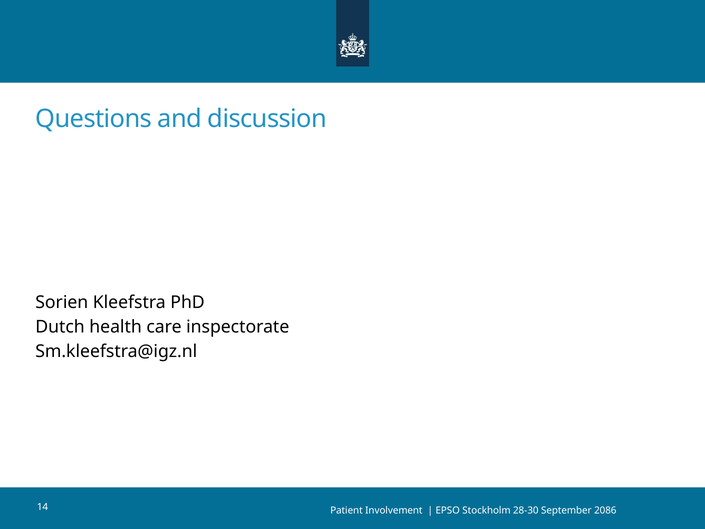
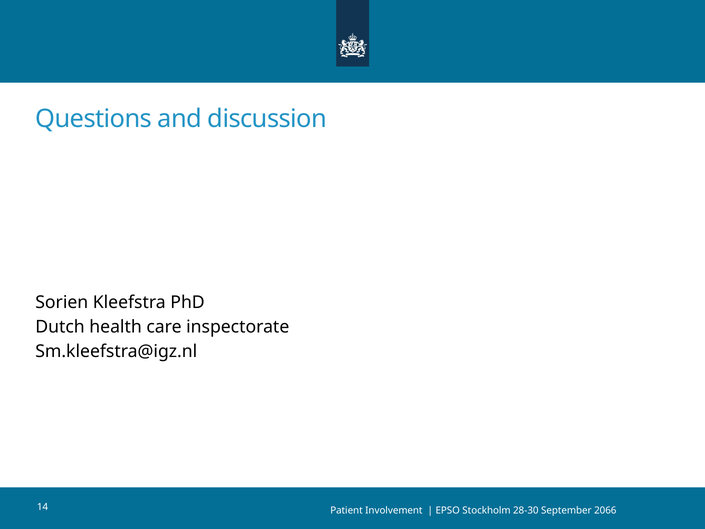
2086: 2086 -> 2066 (605, 510)
